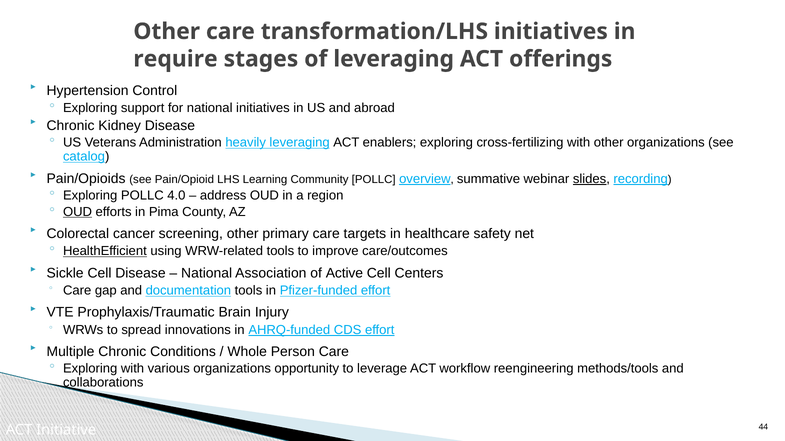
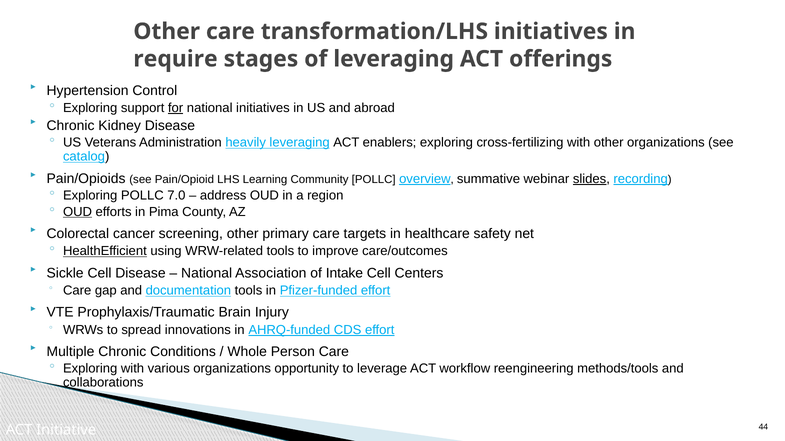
for underline: none -> present (176, 108)
4.0: 4.0 -> 7.0 (176, 195)
Active: Active -> Intake (344, 273)
